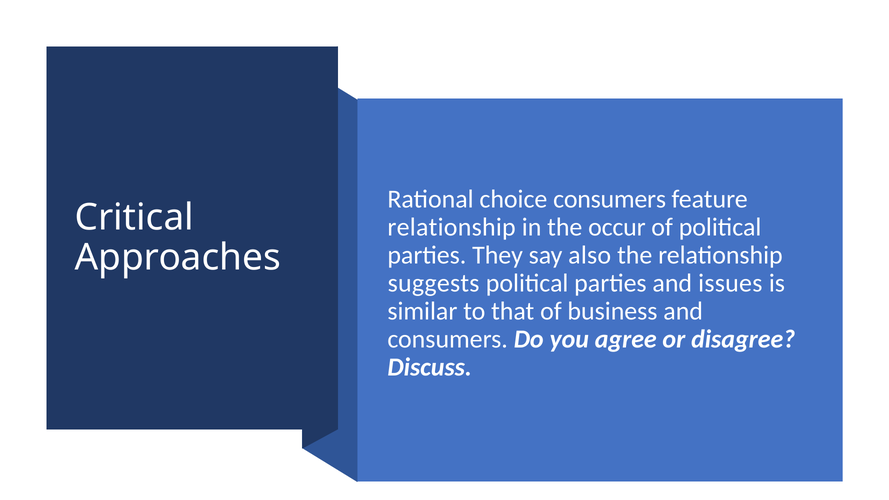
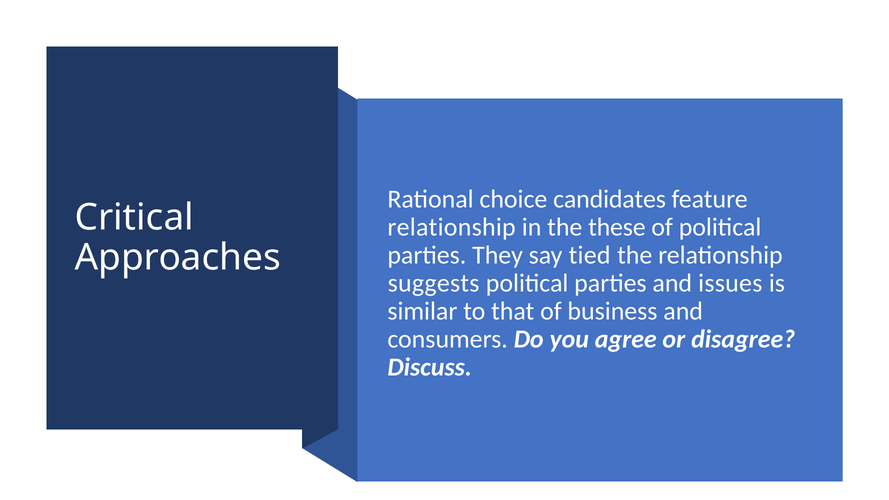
choice consumers: consumers -> candidates (610, 199)
occur: occur -> these (617, 227)
also: also -> tied (590, 255)
